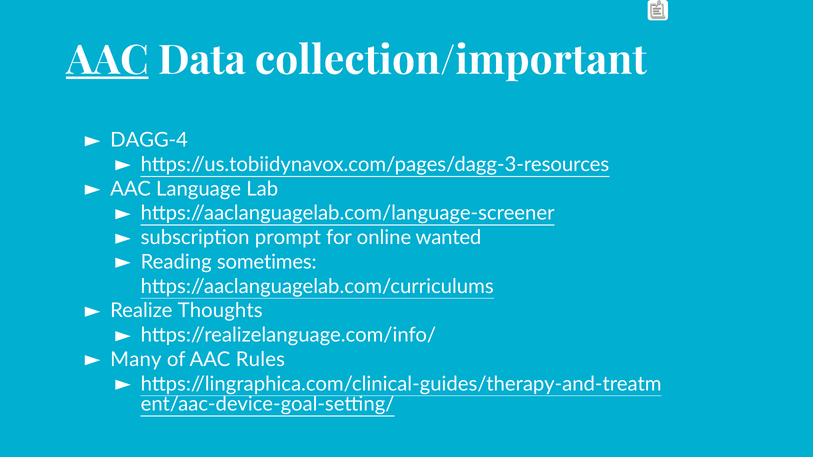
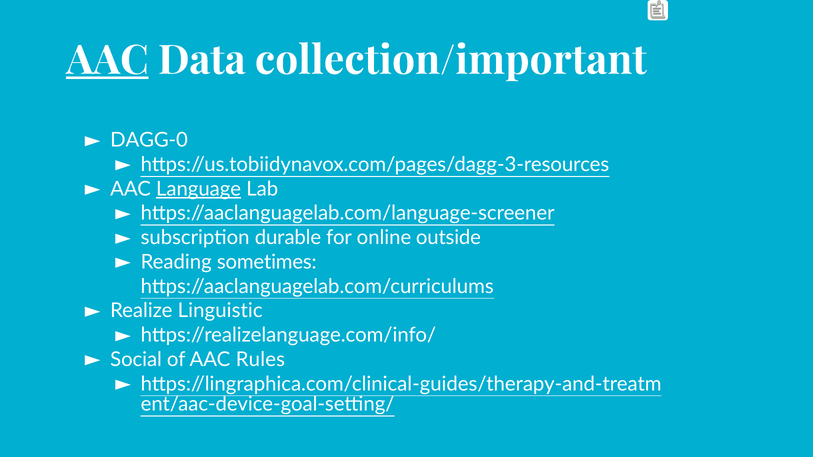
DAGG-4: DAGG-4 -> DAGG-0 (149, 140)
Language underline: none -> present (199, 189)
prompt: prompt -> durable (288, 238)
wanted: wanted -> outside (448, 238)
Thoughts: Thoughts -> Linguistic (220, 311)
Many: Many -> Social (136, 360)
